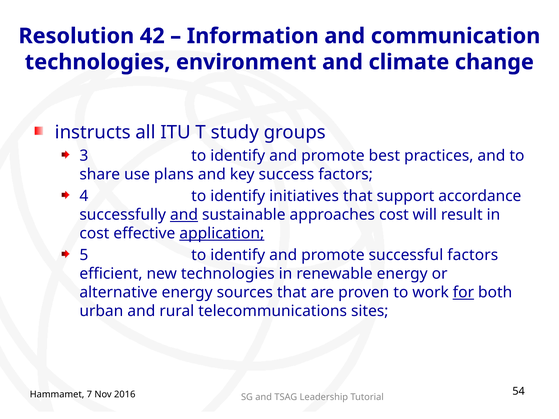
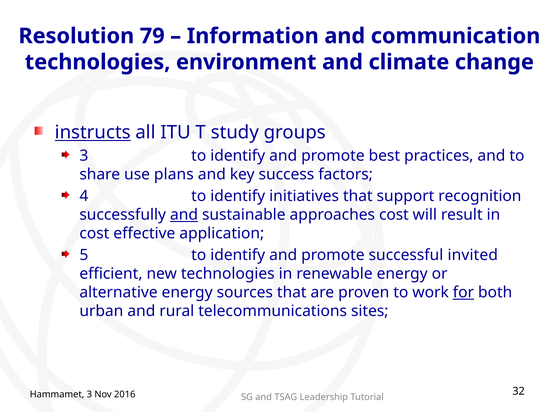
42: 42 -> 79 (152, 36)
instructs underline: none -> present (93, 132)
accordance: accordance -> recognition (480, 196)
application underline: present -> none (222, 234)
successful factors: factors -> invited (473, 255)
Hammamet 7: 7 -> 3 (89, 395)
54: 54 -> 32 (519, 391)
